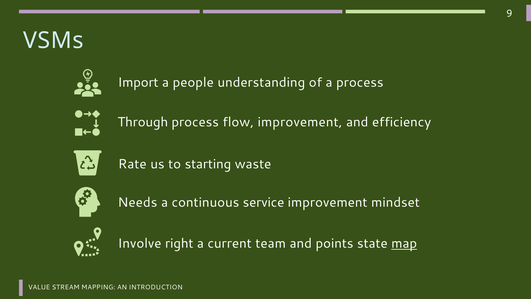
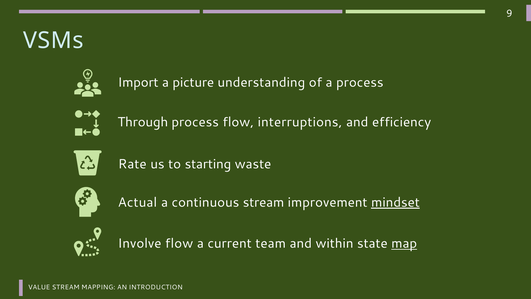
people: people -> picture (193, 82)
flow improvement: improvement -> interruptions (300, 122)
Needs: Needs -> Actual (137, 202)
continuous service: service -> stream (264, 202)
mindset underline: none -> present (395, 202)
Involve right: right -> flow (179, 243)
points: points -> within (334, 243)
